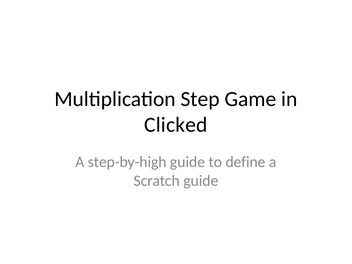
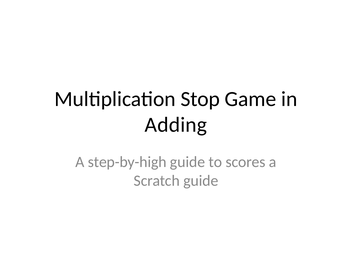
Step: Step -> Stop (200, 99)
Clicked: Clicked -> Adding (176, 125)
define: define -> scores (246, 162)
